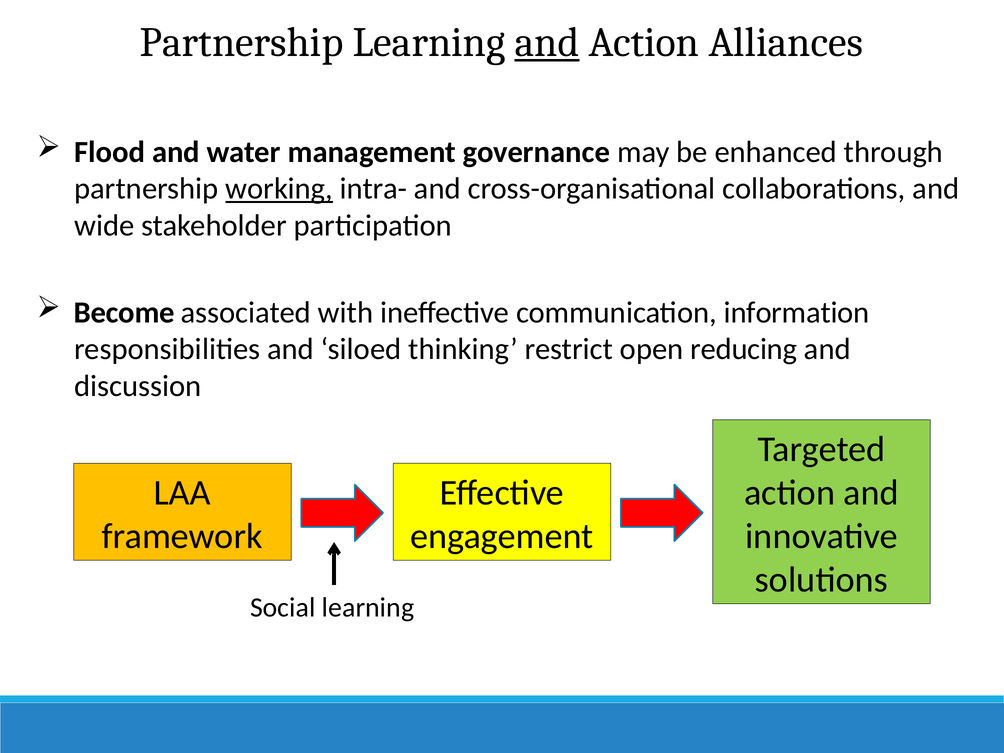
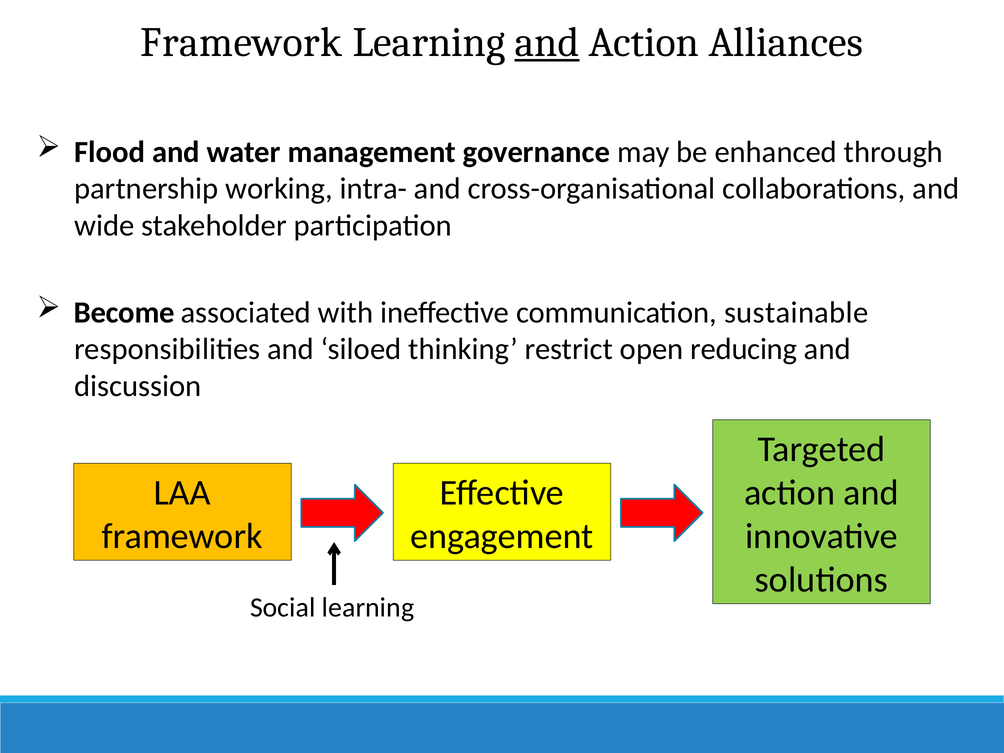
Partnership: Partnership -> Framework (241, 42)
working underline: present -> none (279, 189)
information: information -> sustainable (796, 313)
